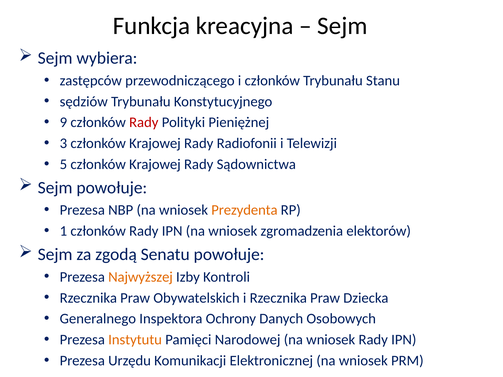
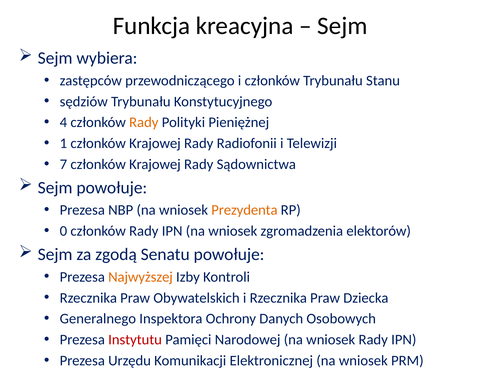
9: 9 -> 4 (63, 123)
Rady colour: red -> orange (144, 123)
3: 3 -> 1 (63, 144)
5: 5 -> 7 (63, 164)
1: 1 -> 0 (63, 231)
Instytutu colour: orange -> red (135, 340)
